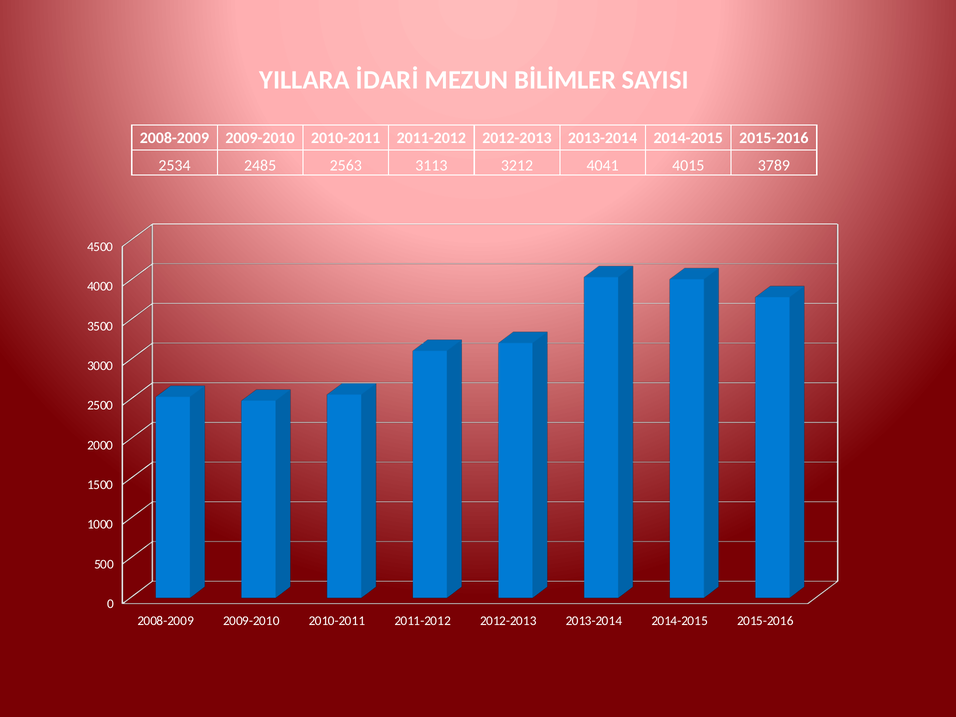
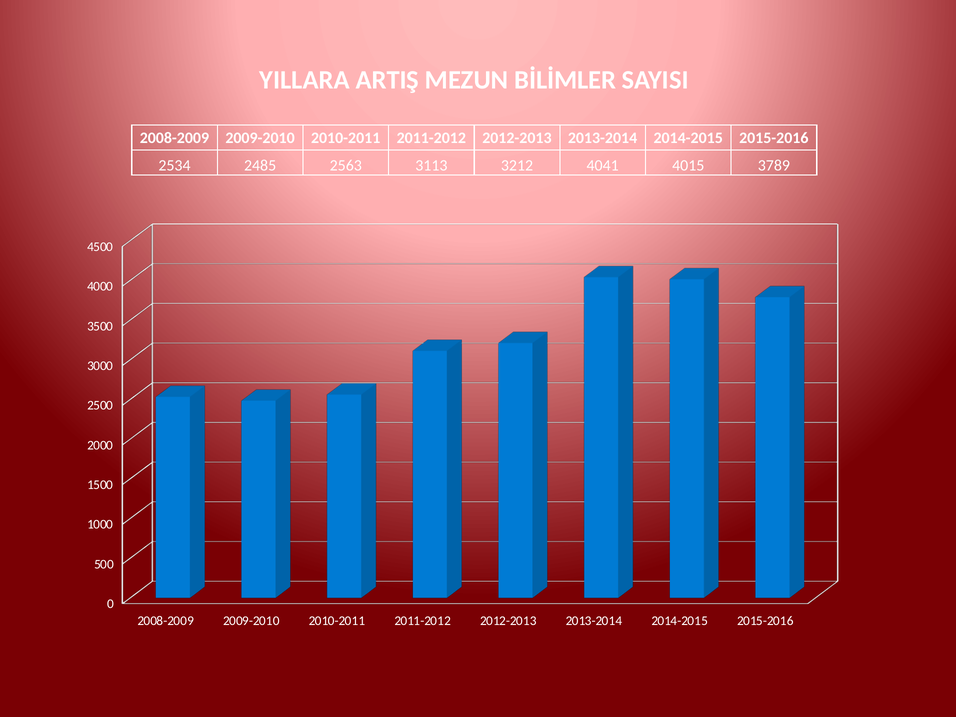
İDARİ: İDARİ -> ARTIŞ (387, 80)
